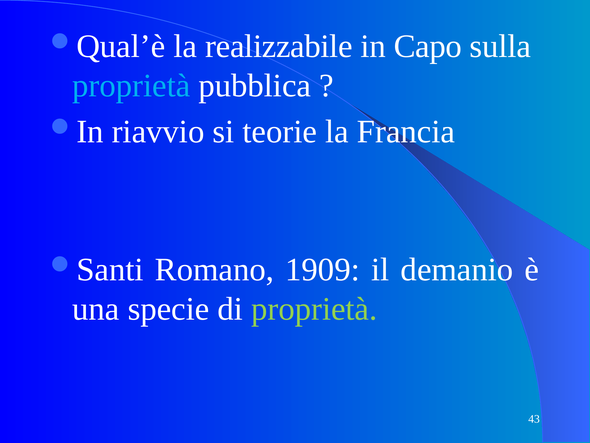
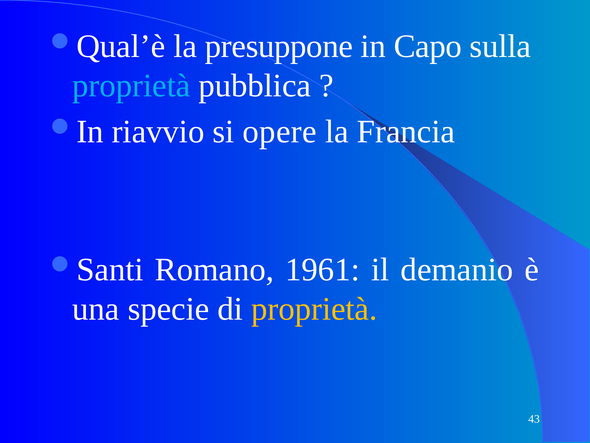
realizzabile: realizzabile -> presuppone (279, 46)
teorie: teorie -> opere (280, 132)
1909: 1909 -> 1961 (323, 269)
proprietà colour: light green -> yellow (314, 309)
